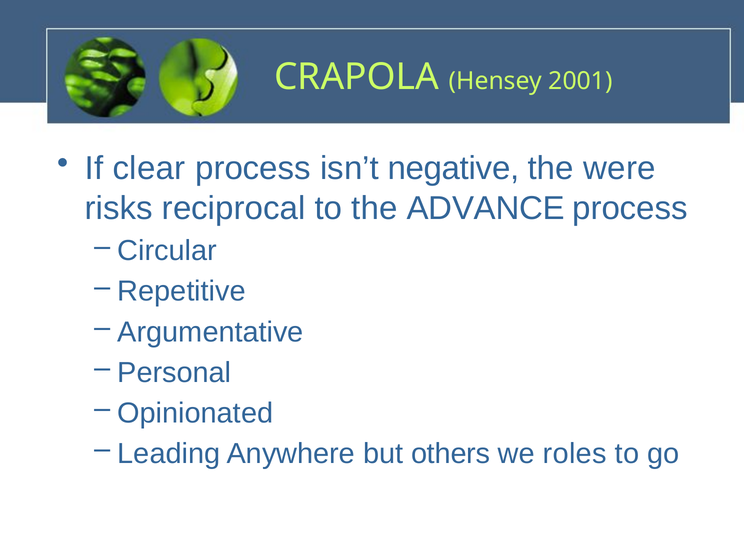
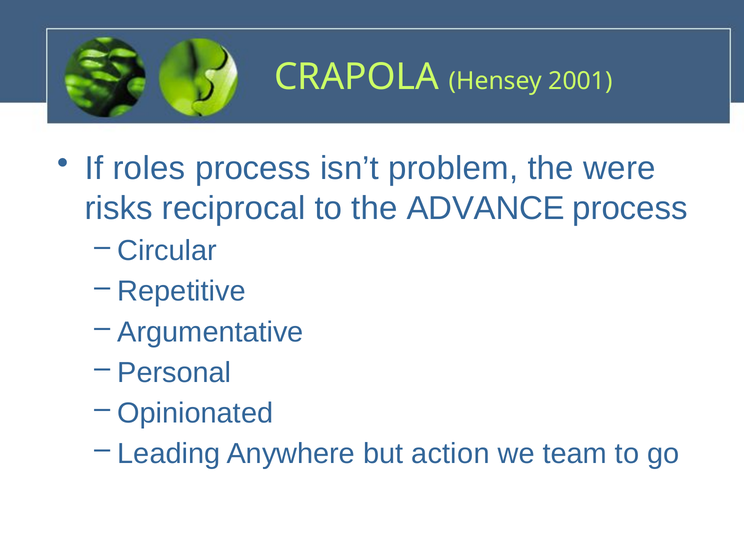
clear: clear -> roles (149, 168)
negative: negative -> problem (453, 168)
others: others -> action (450, 454)
roles: roles -> team (575, 454)
